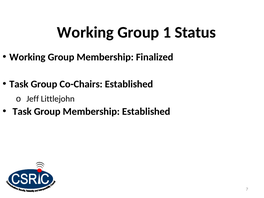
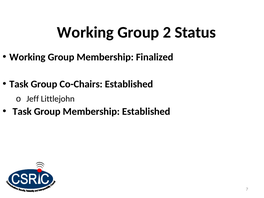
1: 1 -> 2 (167, 32)
